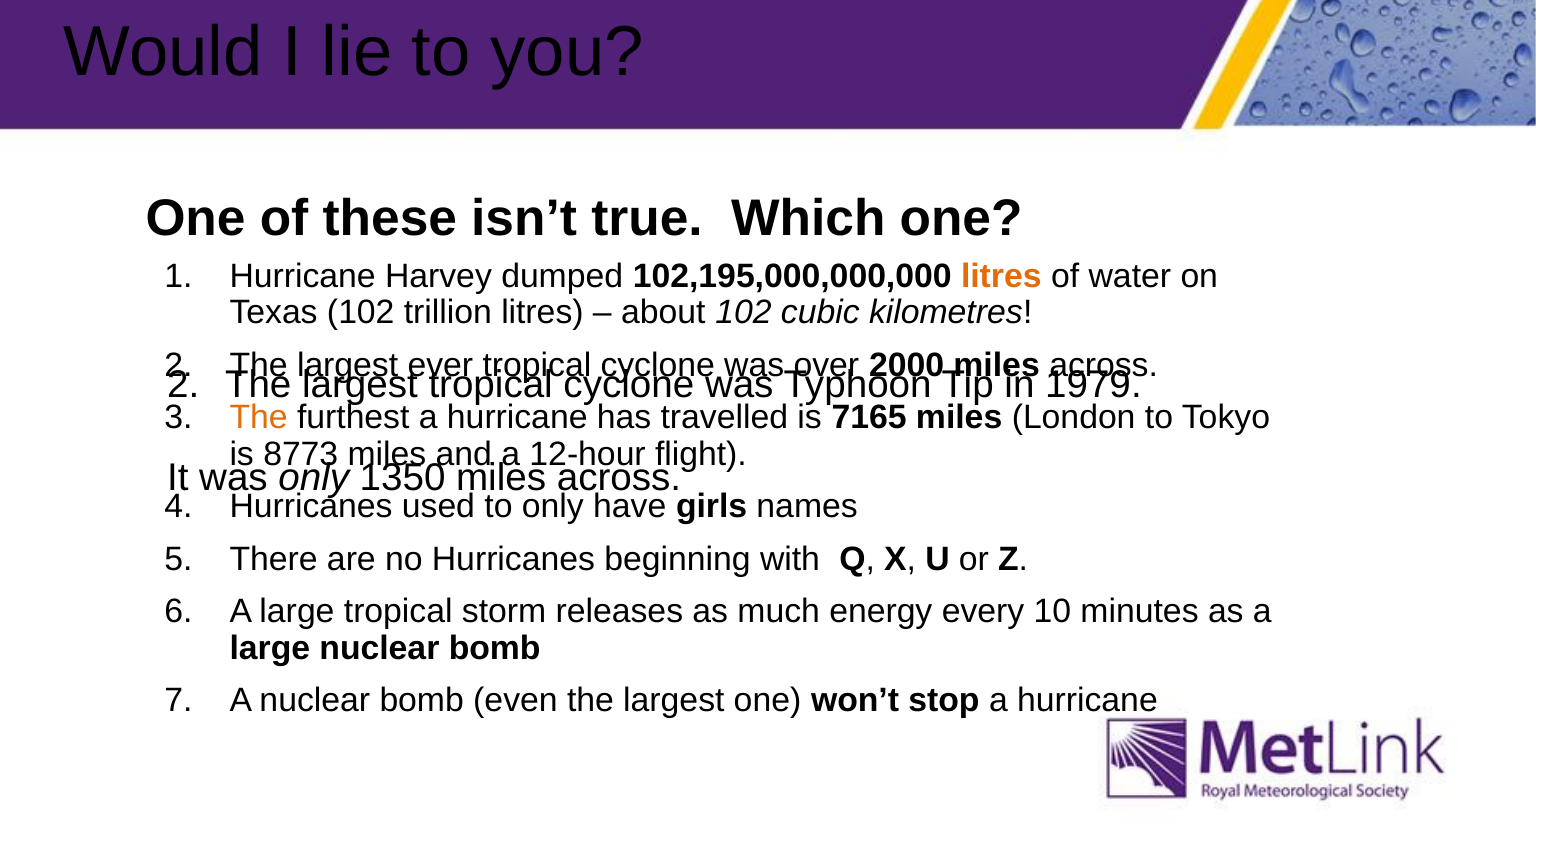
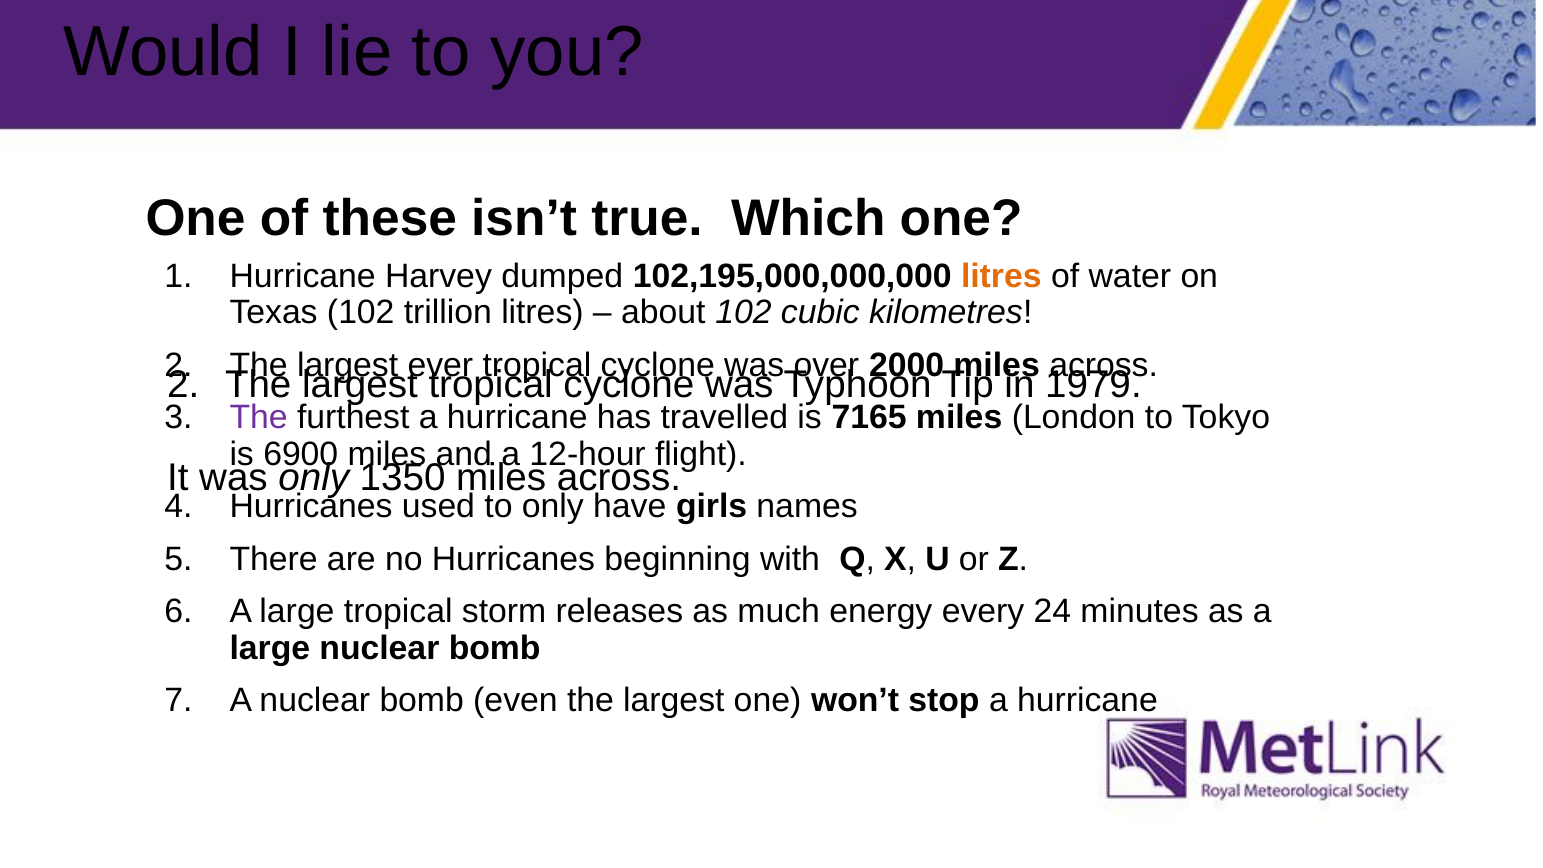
The colour: orange -> purple (259, 417)
8773: 8773 -> 6900 (301, 454)
10: 10 -> 24 (1052, 611)
